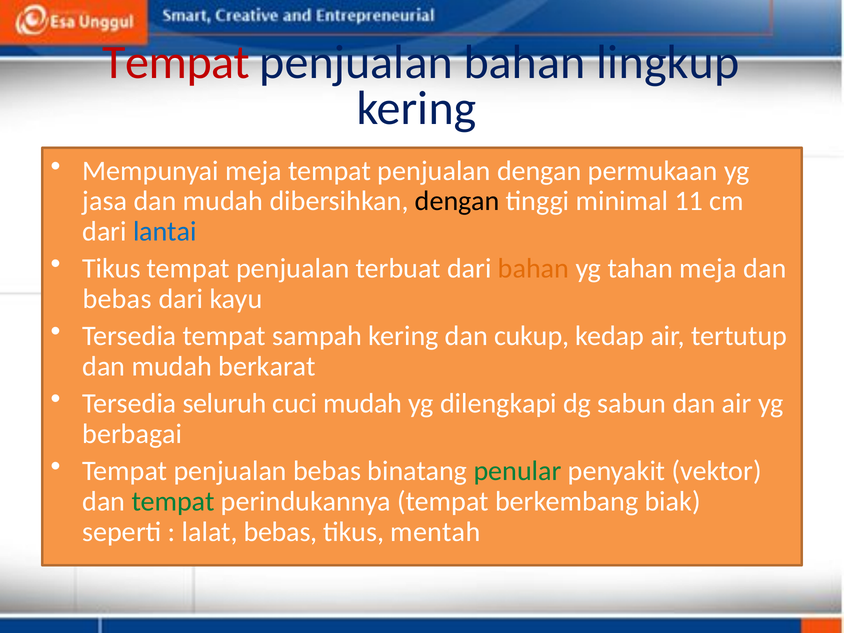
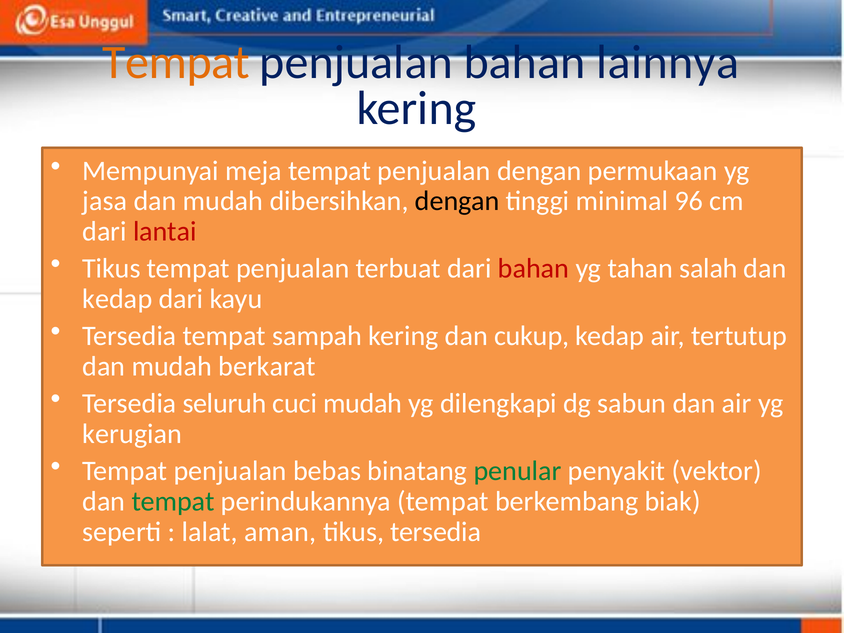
Tempat colour: red -> orange (176, 62)
lingkup: lingkup -> lainnya (668, 62)
11: 11 -> 96 (689, 201)
lantai colour: blue -> red (165, 232)
bahan colour: orange -> red (534, 269)
tahan meja: meja -> salah (708, 269)
bebas: bebas -> kedap (117, 299)
berbagai: berbagai -> kerugian (132, 434)
lalat bebas: bebas -> aman (280, 532)
tikus mentah: mentah -> tersedia (436, 532)
